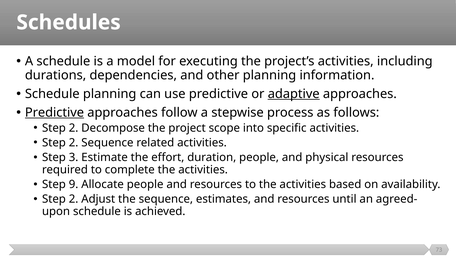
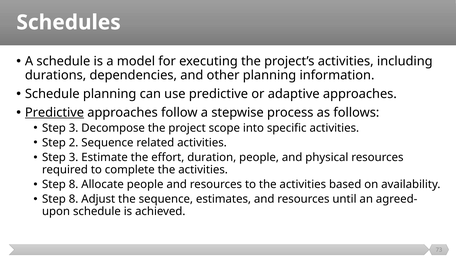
adaptive underline: present -> none (294, 94)
2: 2 -> 3 (74, 128)
9: 9 -> 8 (74, 184)
2: 2 -> 8 (74, 199)
